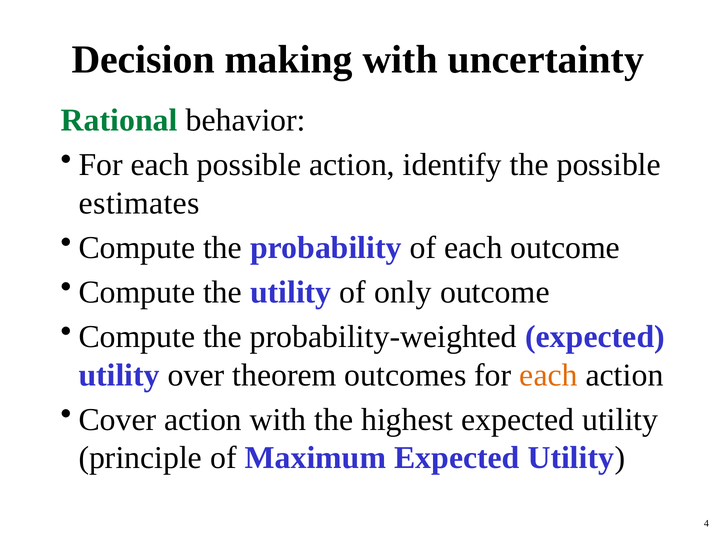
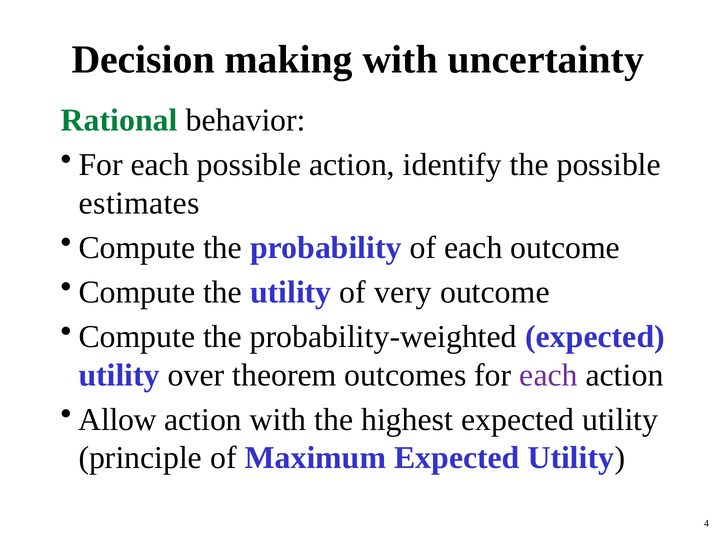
only: only -> very (403, 292)
each colour: orange -> purple (549, 375)
Cover: Cover -> Allow (118, 420)
